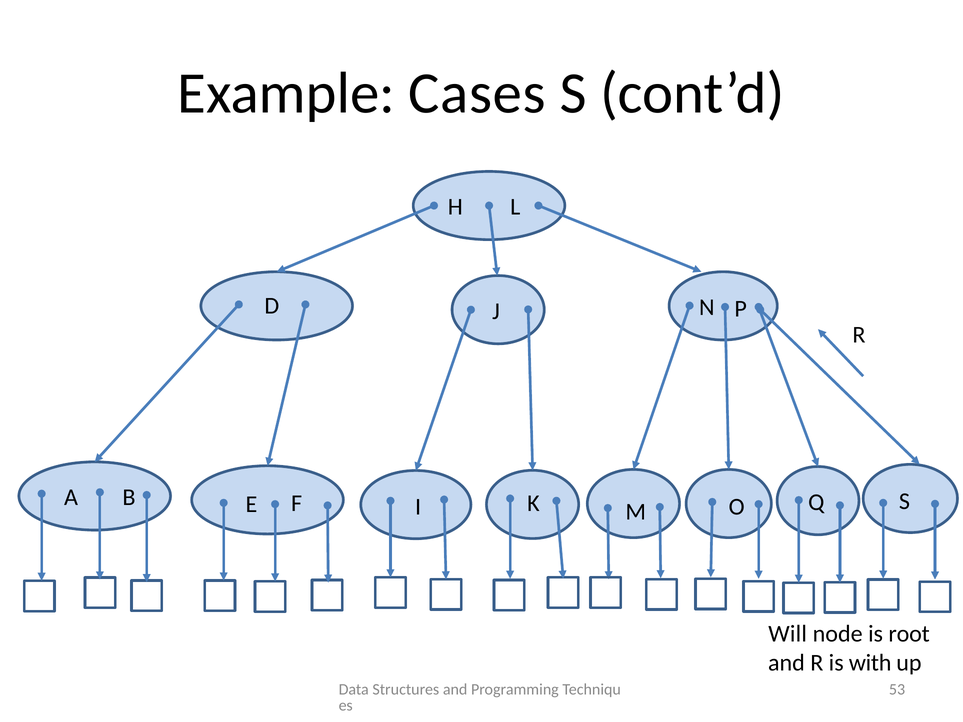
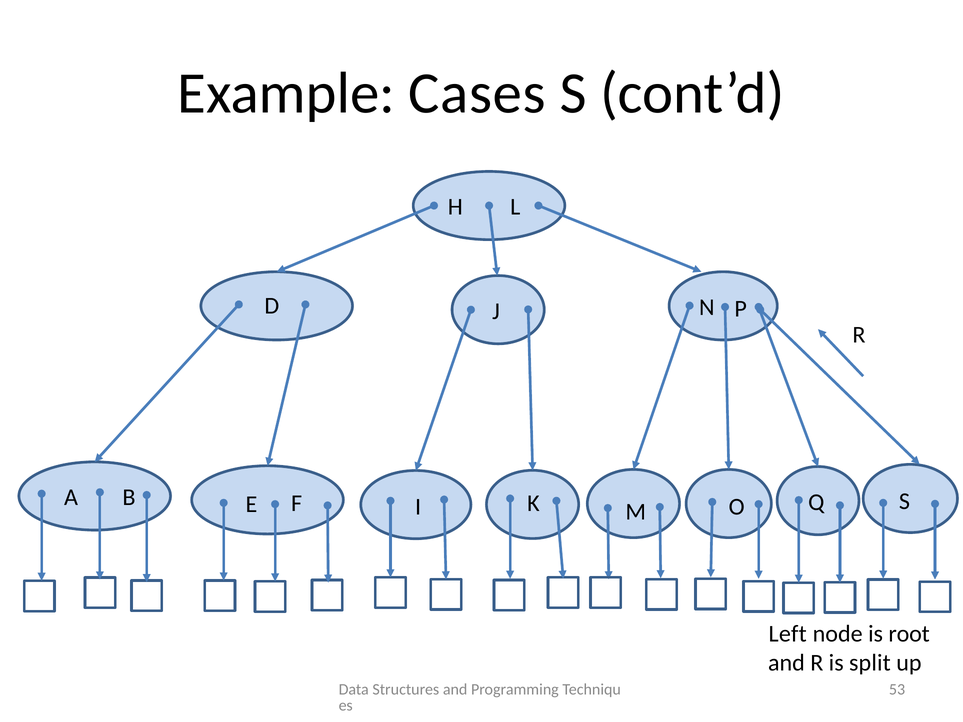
Will: Will -> Left (788, 634)
with: with -> split (870, 663)
